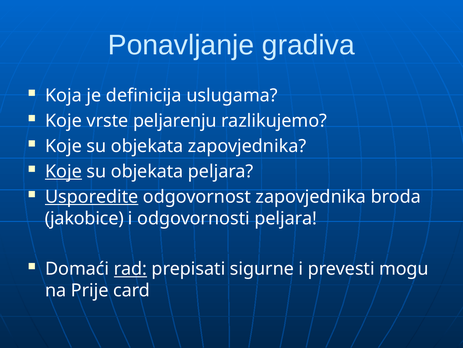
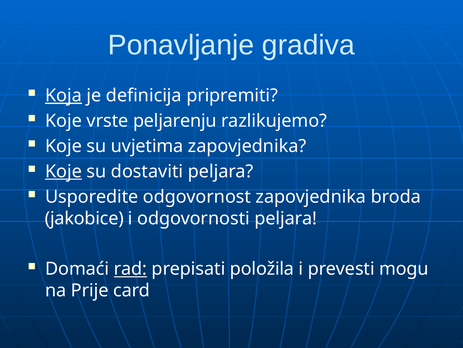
Koja underline: none -> present (64, 95)
uslugama: uslugama -> pripremiti (232, 95)
objekata: objekata -> uvjetima (147, 146)
objekata: objekata -> dostaviti (147, 171)
Usporedite underline: present -> none (92, 196)
sigurne: sigurne -> položila (262, 268)
